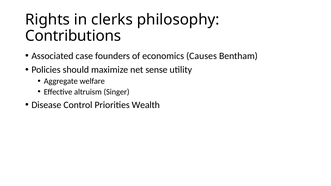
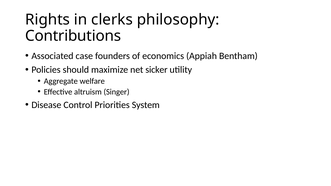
Causes: Causes -> Appiah (202, 56)
sense: sense -> sicker (156, 70)
Wealth: Wealth -> System (146, 105)
